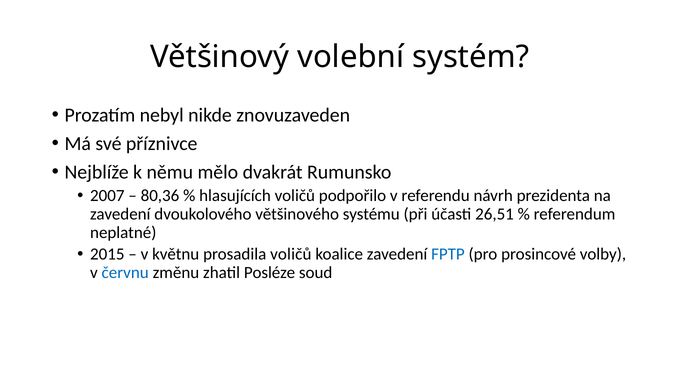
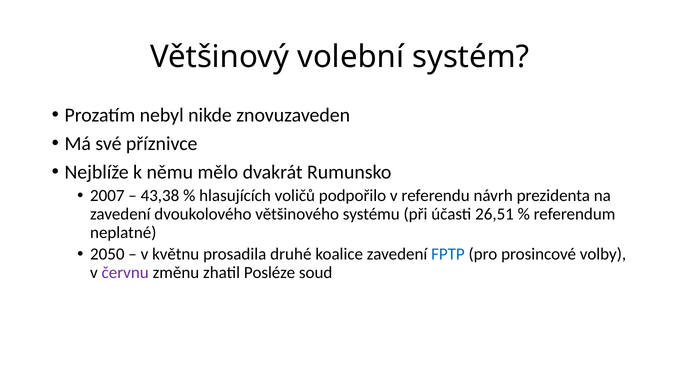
80,36: 80,36 -> 43,38 (160, 195)
2015: 2015 -> 2050 (107, 254)
prosadila voličů: voličů -> druhé (291, 254)
červnu colour: blue -> purple (125, 272)
